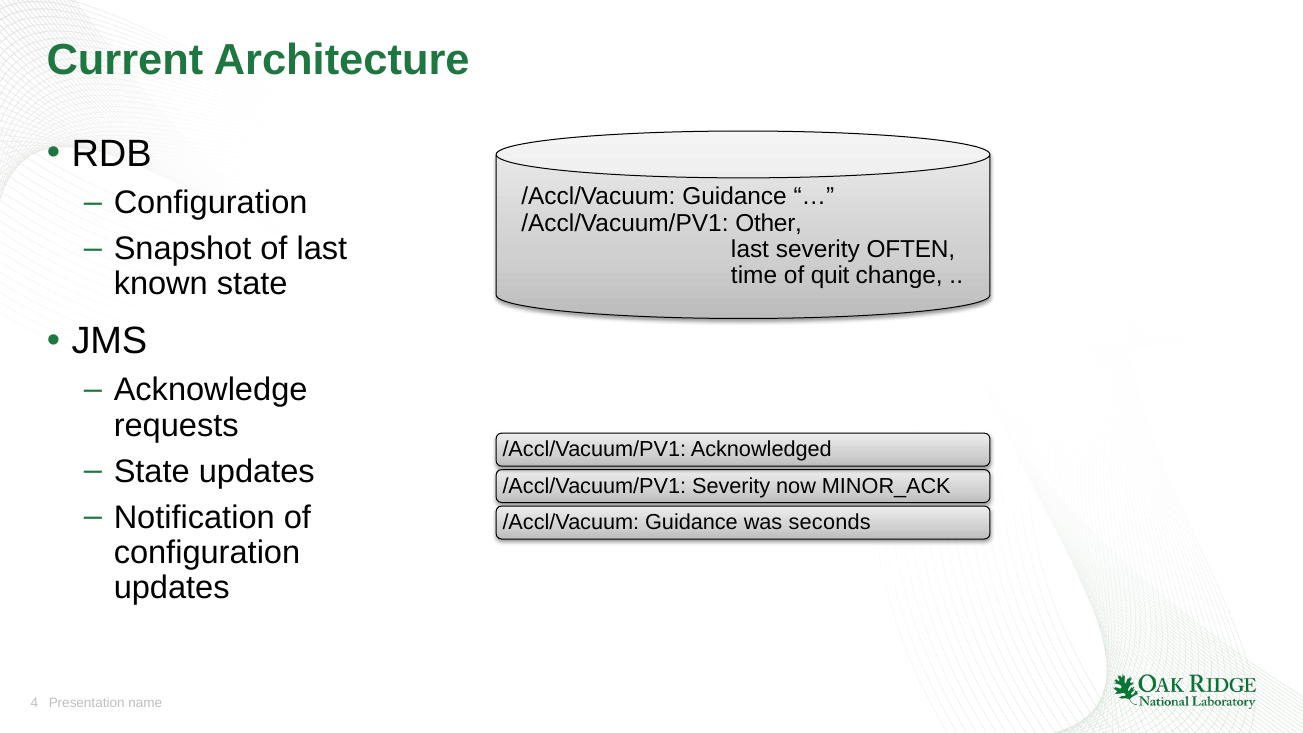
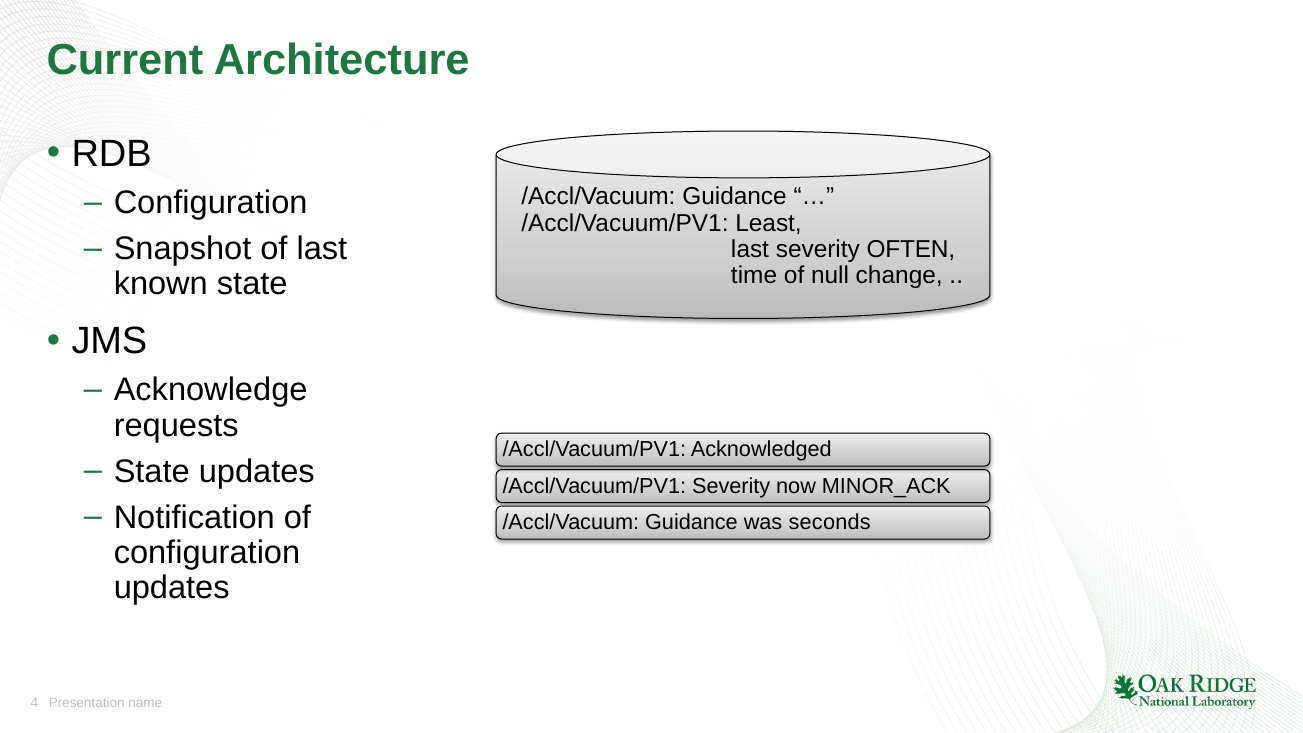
Other: Other -> Least (769, 223)
quit: quit -> null (830, 276)
